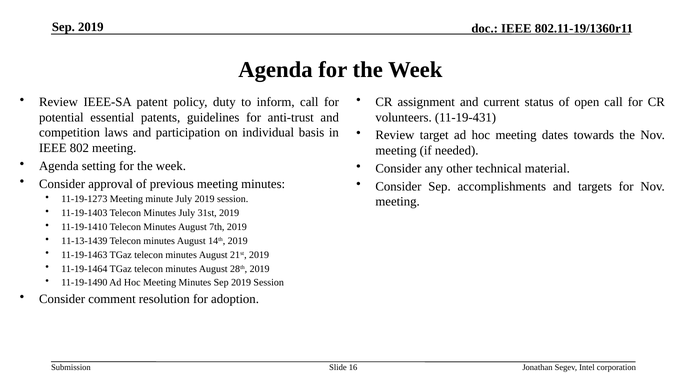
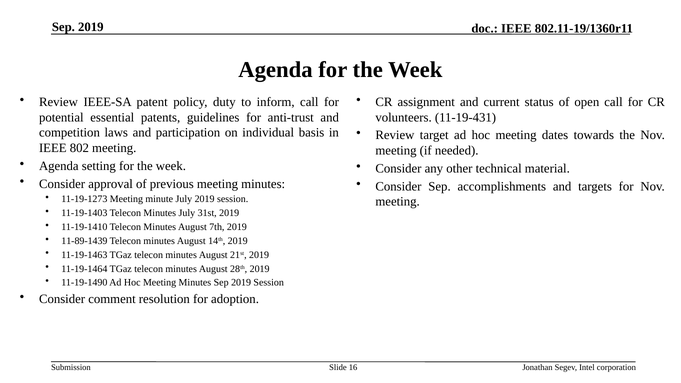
11-13-1439: 11-13-1439 -> 11-89-1439 (84, 241)
